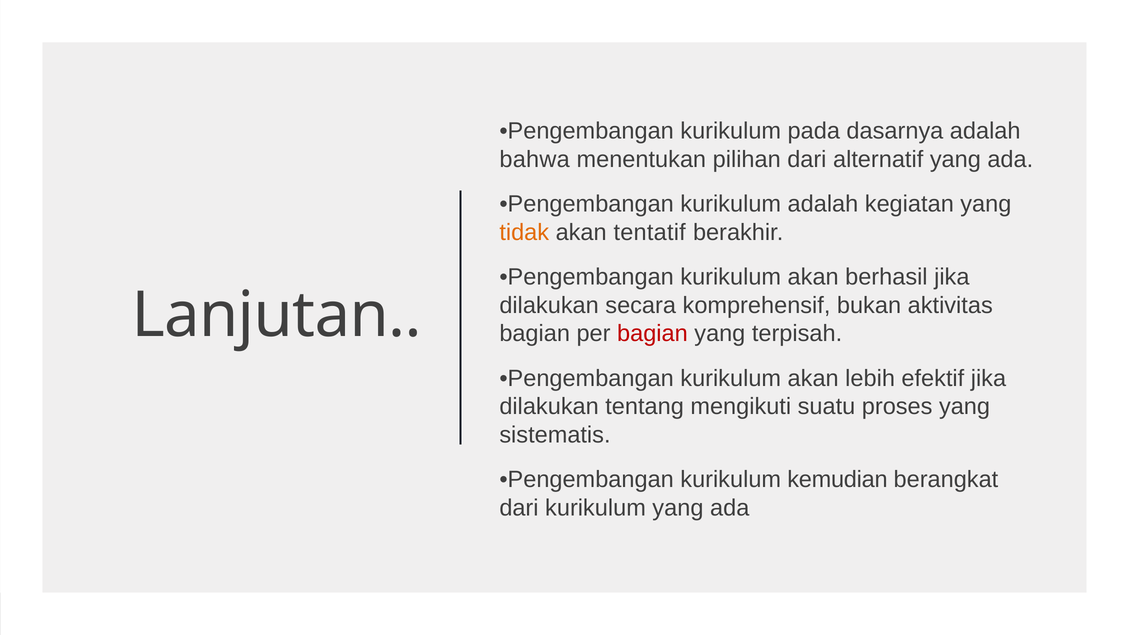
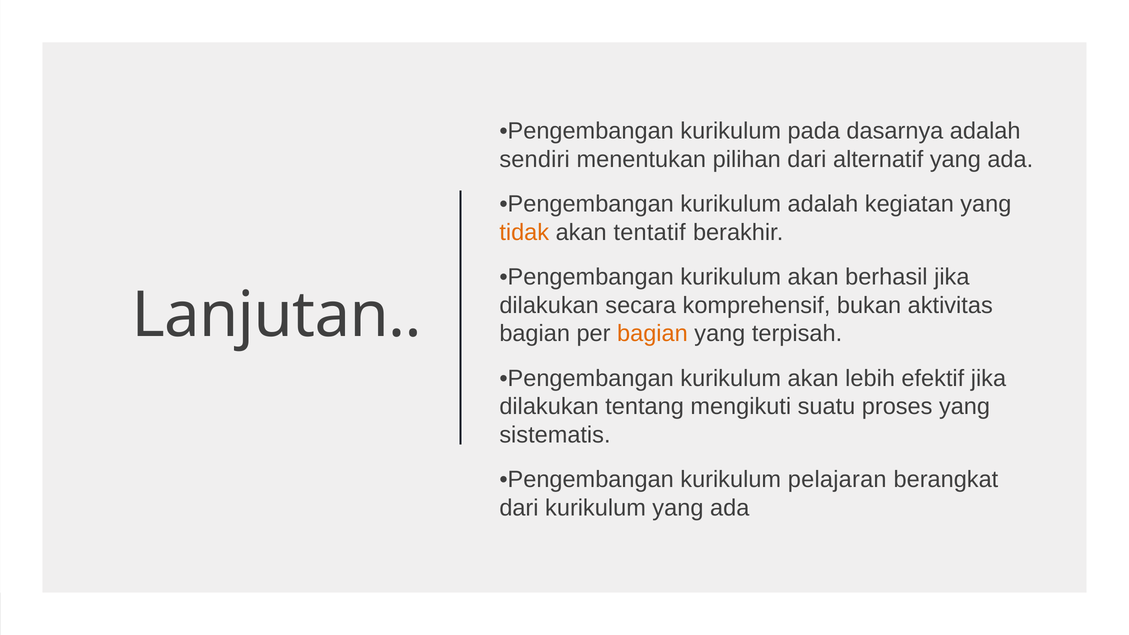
bahwa: bahwa -> sendiri (535, 159)
bagian colour: red -> orange (652, 334)
kemudian: kemudian -> pelajaran (837, 480)
